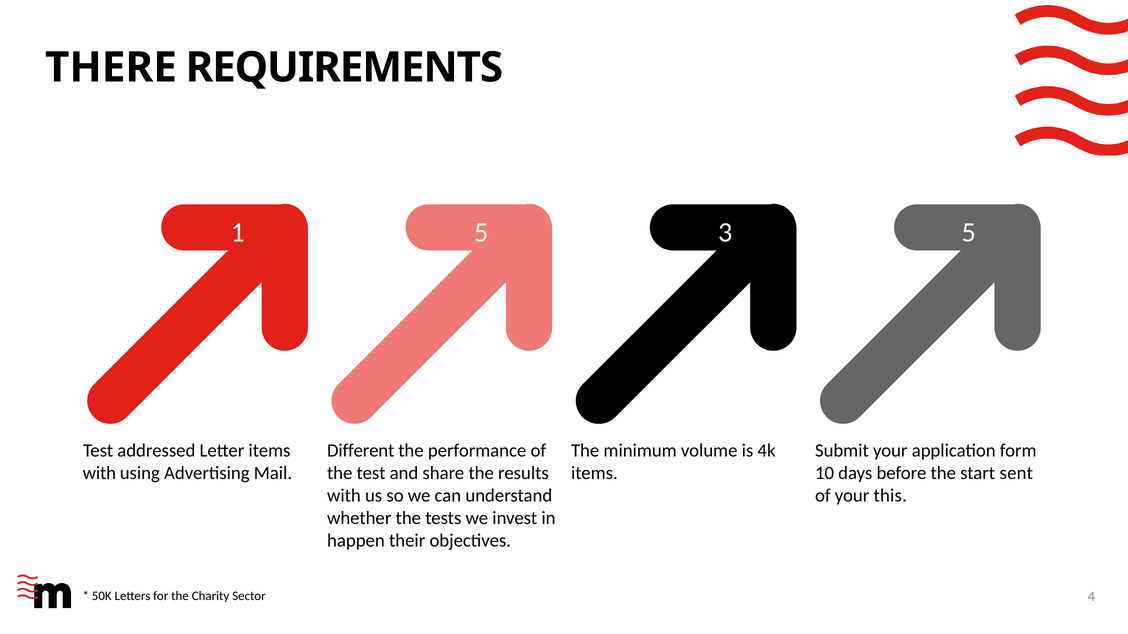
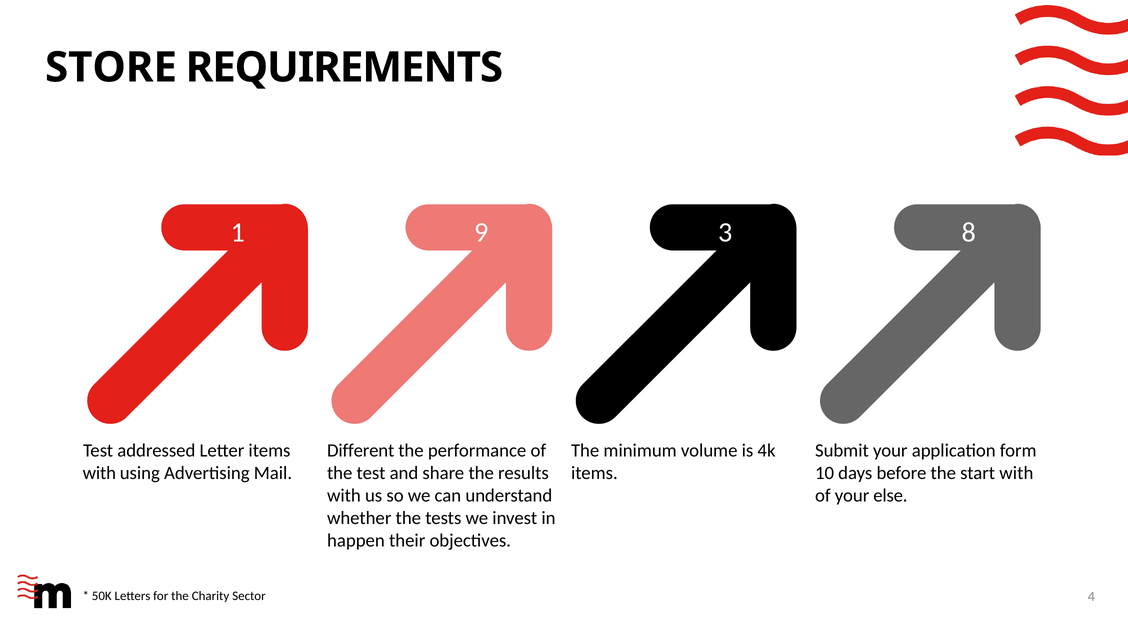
THERE: THERE -> STORE (111, 68)
1 5: 5 -> 9 (482, 233)
3 5: 5 -> 8 (969, 233)
start sent: sent -> with (1016, 473)
this: this -> else (890, 496)
